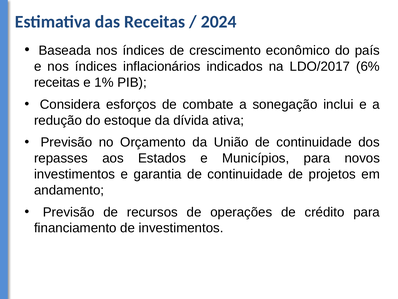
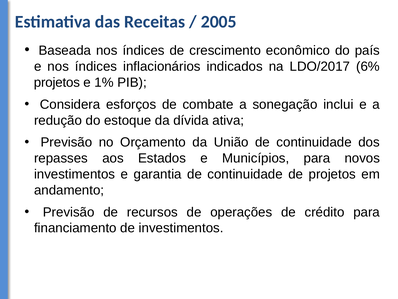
2024: 2024 -> 2005 (219, 22)
receitas: receitas -> projetos (57, 82)
